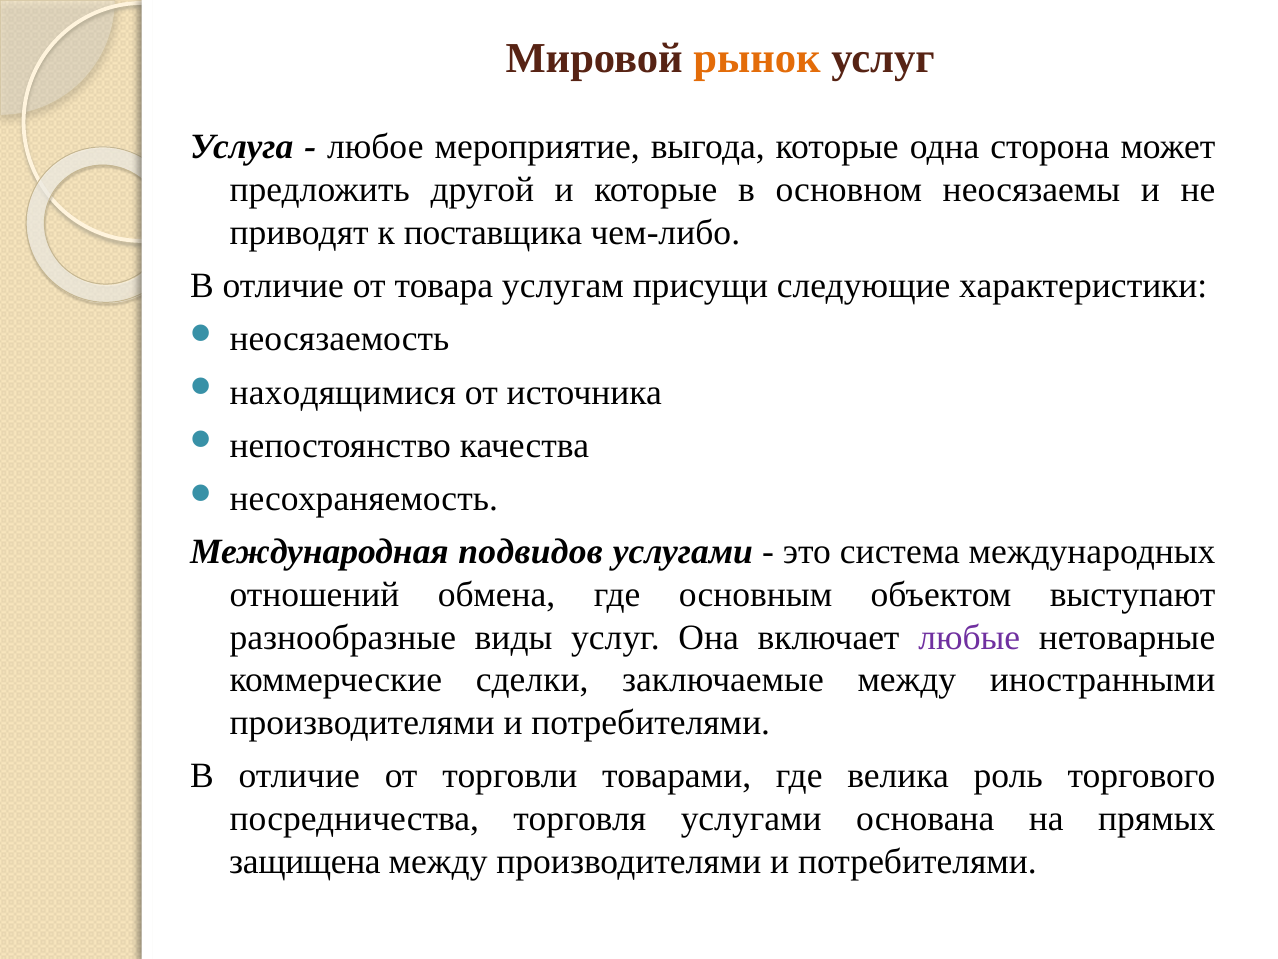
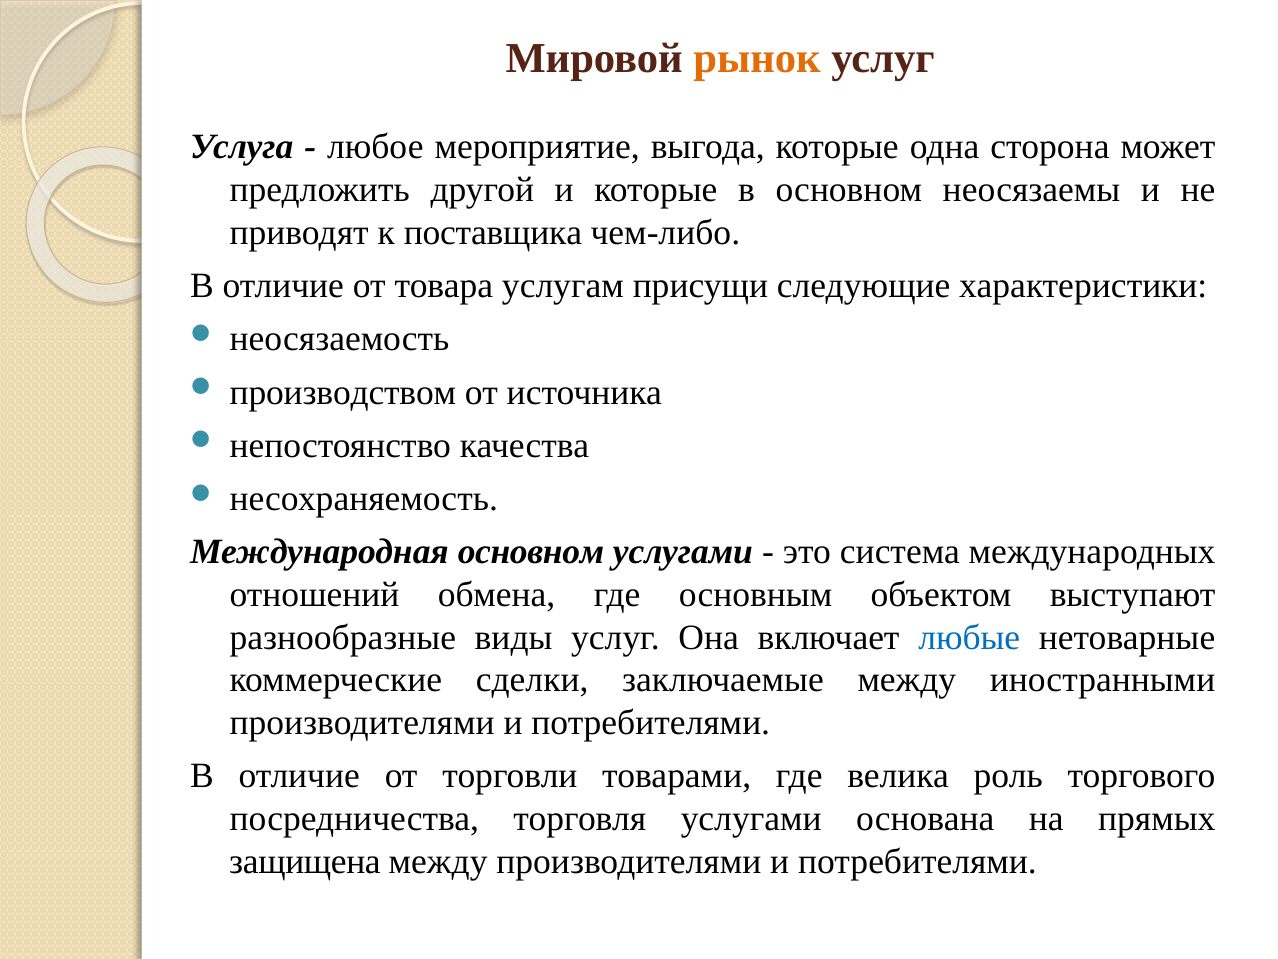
находящимися: находящимися -> производством (343, 392)
Международная подвидов: подвидов -> основном (531, 552)
любые colour: purple -> blue (969, 637)
